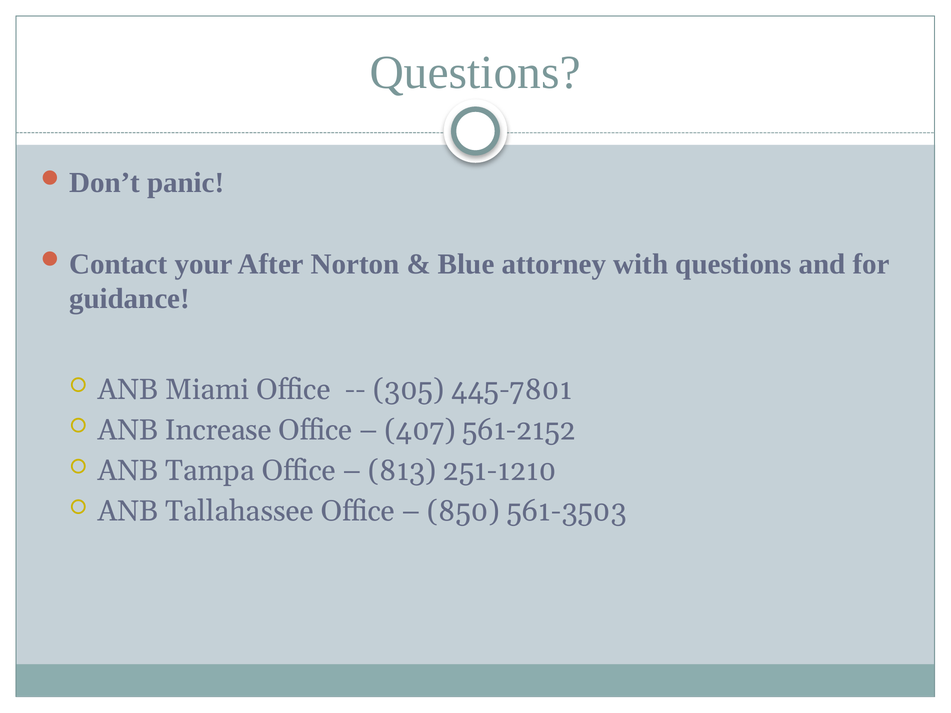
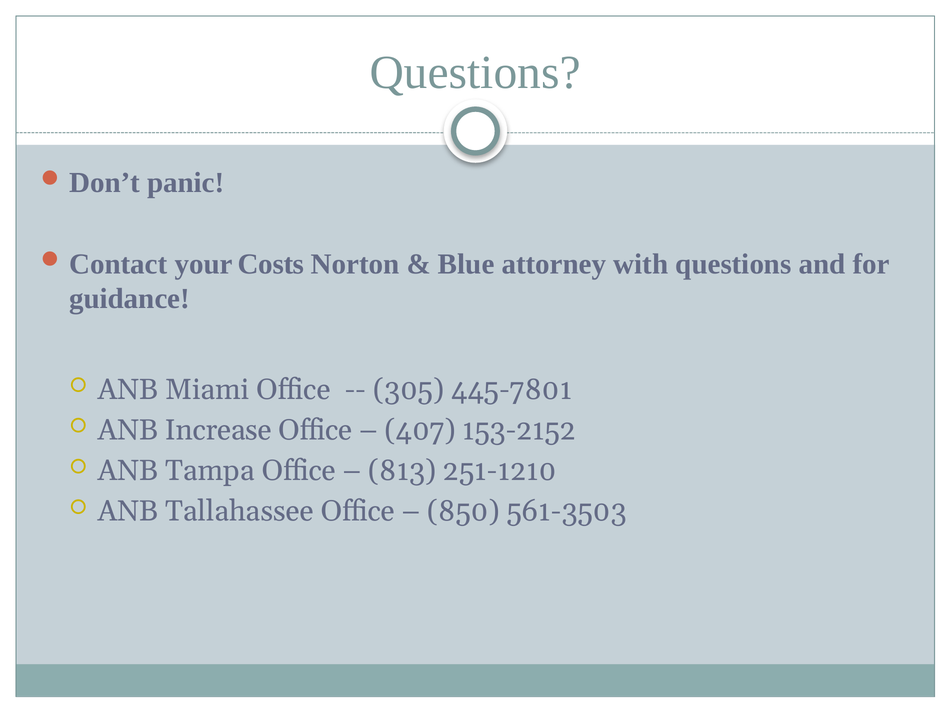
After: After -> Costs (271, 264)
561-2152: 561-2152 -> 153-2152 (519, 430)
